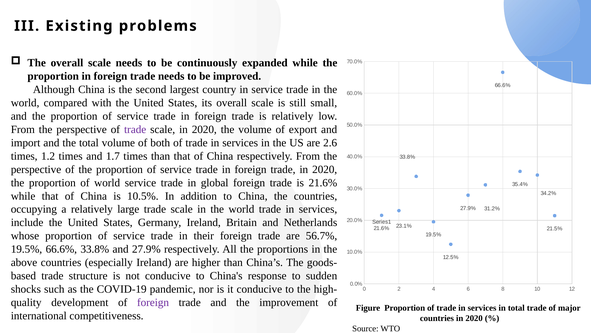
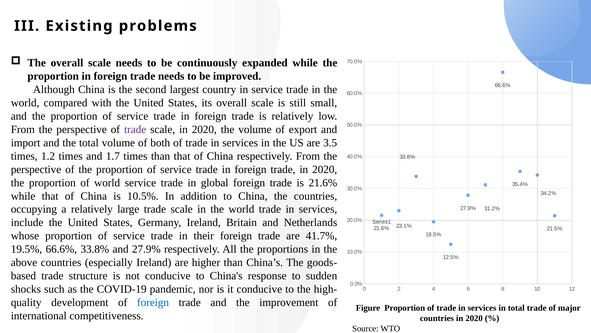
2.6: 2.6 -> 3.5 (330, 142)
56.7%: 56.7% -> 41.7% (322, 236)
foreign colour: purple -> blue (153, 302)
